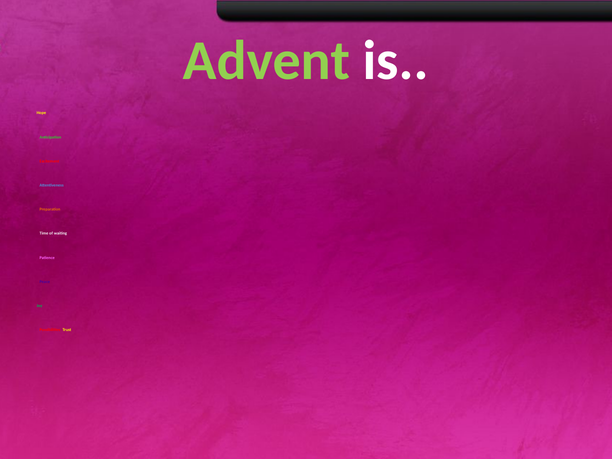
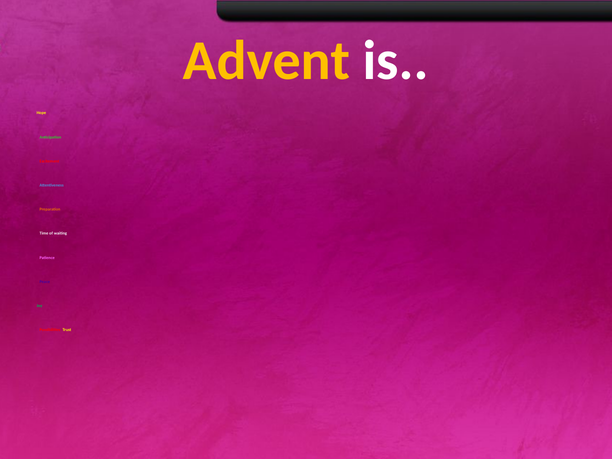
Advent colour: light green -> yellow (267, 61)
